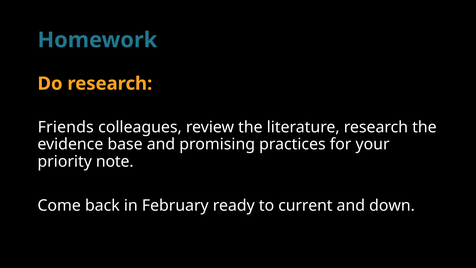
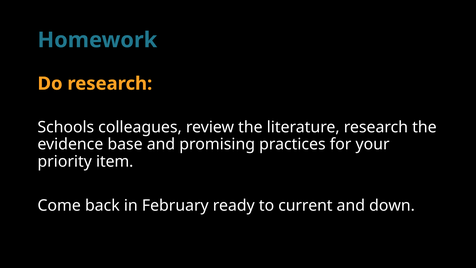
Friends: Friends -> Schools (66, 127)
note: note -> item (115, 161)
